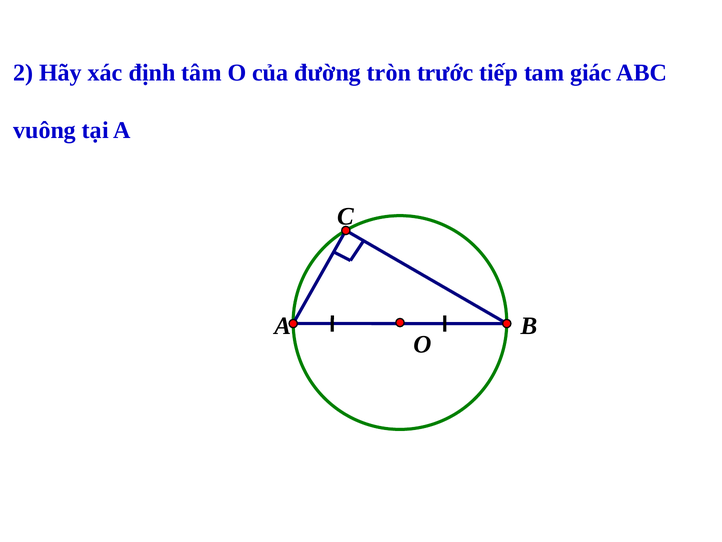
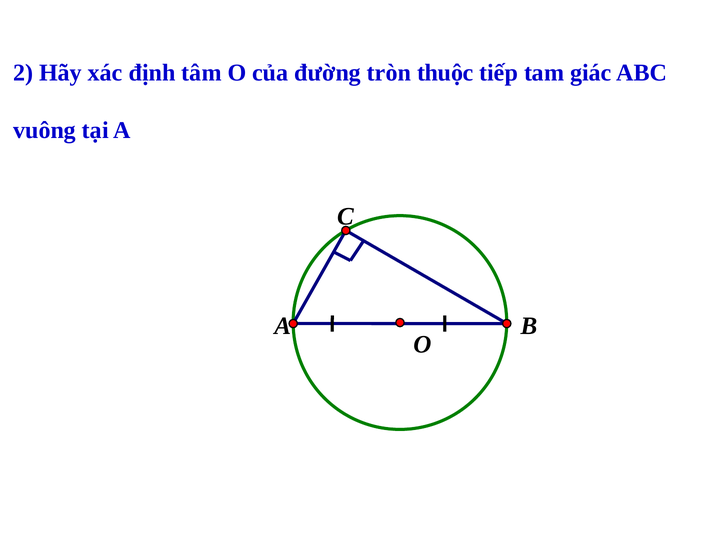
trước: trước -> thuộc (445, 73)
